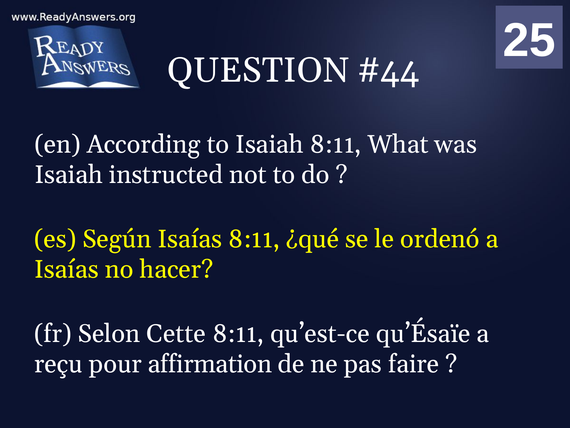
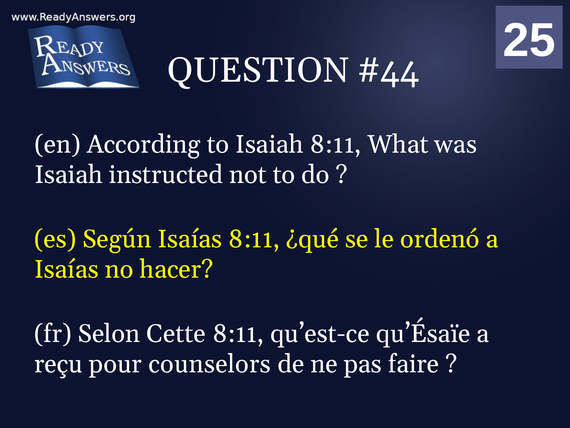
affirmation: affirmation -> counselors (210, 364)
